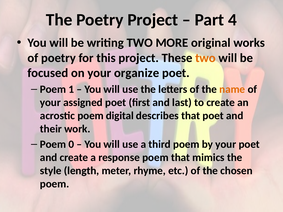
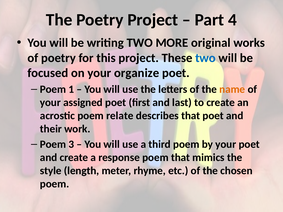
two colour: orange -> blue (205, 58)
digital: digital -> relate (120, 116)
0: 0 -> 3 (71, 144)
